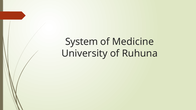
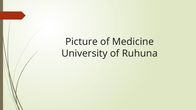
System: System -> Picture (81, 42)
